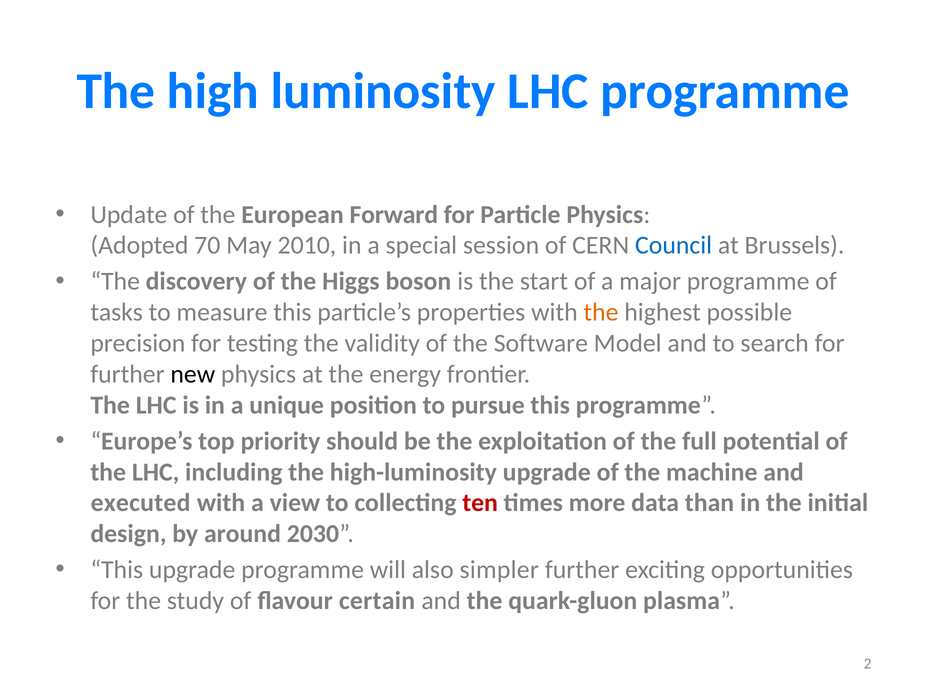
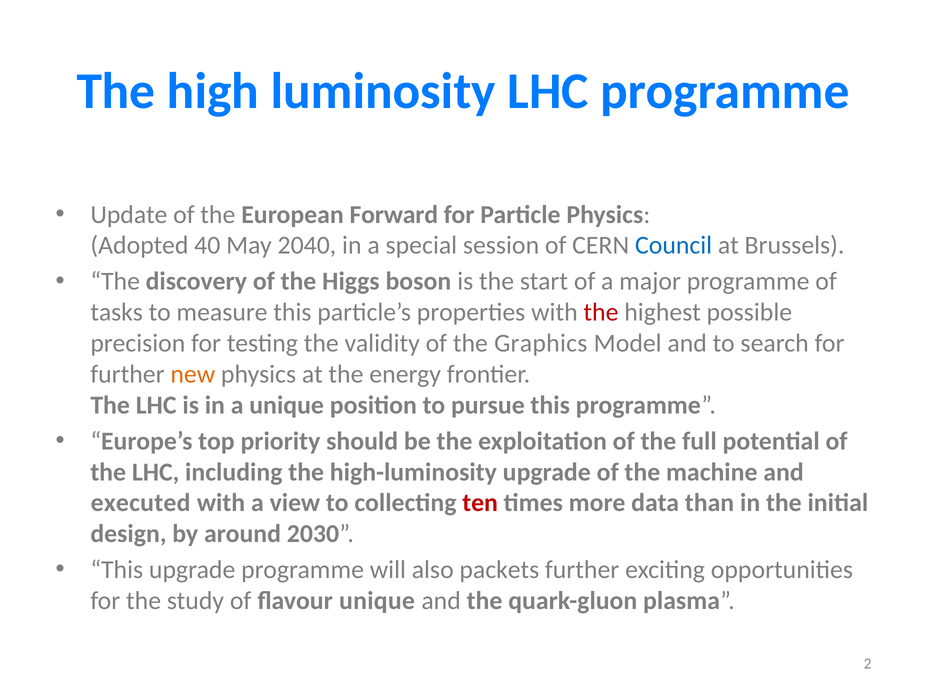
70: 70 -> 40 (207, 246)
2010: 2010 -> 2040 (307, 246)
the colour: orange -> red (601, 312)
Software: Software -> Graphics (541, 343)
new colour: black -> orange (193, 374)
simpler: simpler -> packets (499, 570)
flavour certain: certain -> unique (377, 601)
